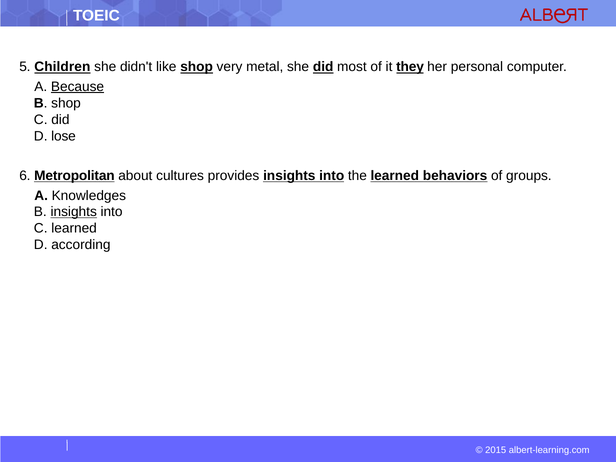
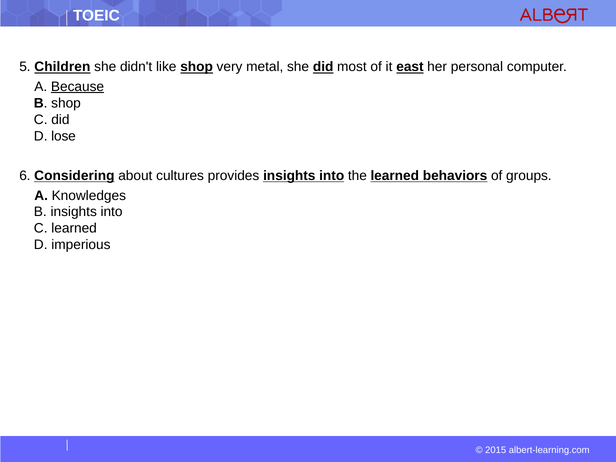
they: they -> east (410, 67)
Metropolitan: Metropolitan -> Considering (74, 176)
insights underline: present -> none (74, 212)
according: according -> imperious (81, 245)
